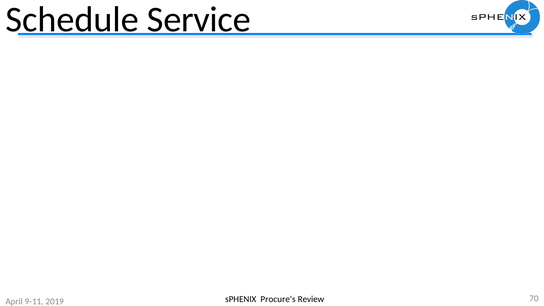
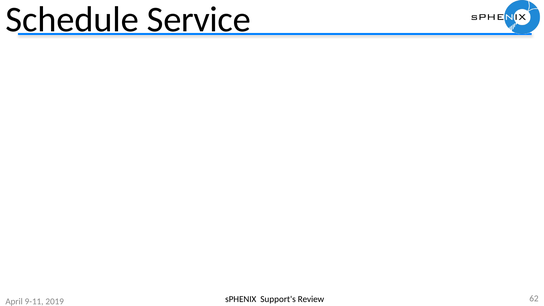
Procure's: Procure's -> Support's (278, 299)
70: 70 -> 62 (534, 298)
